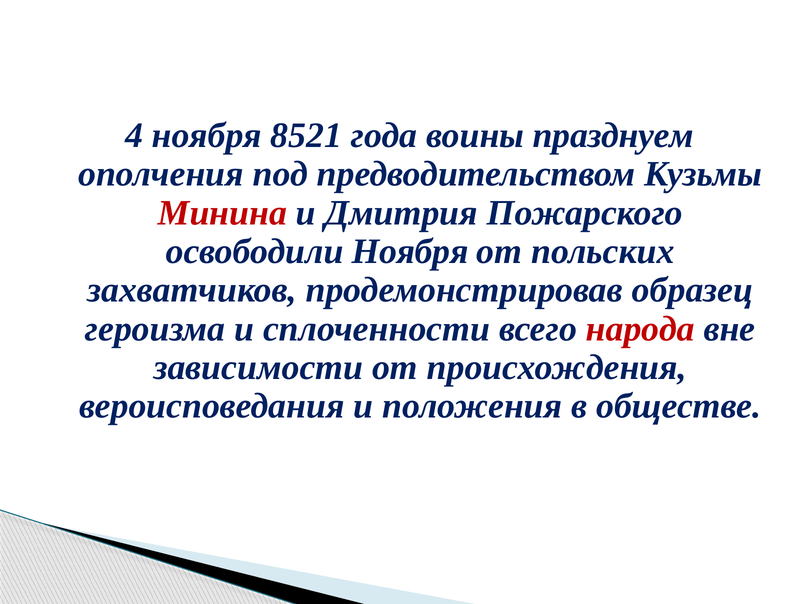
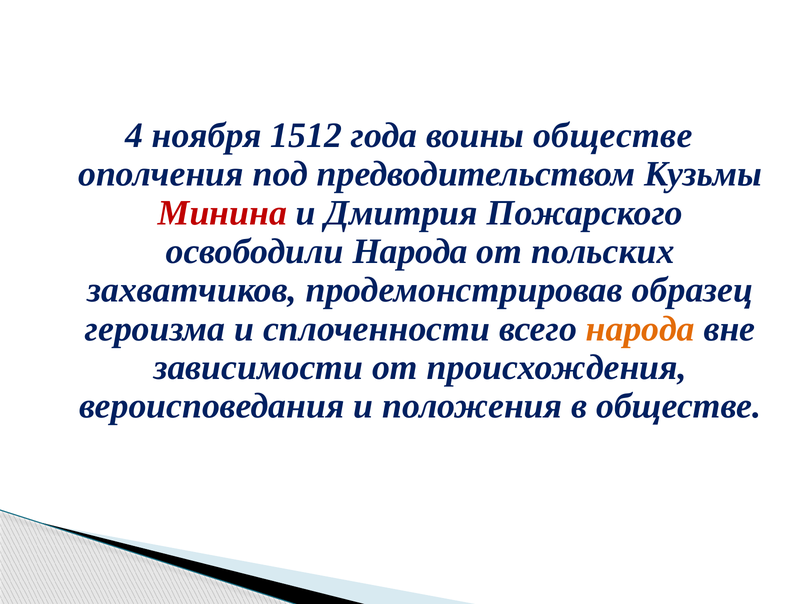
8521: 8521 -> 1512 (306, 135)
воины празднуем: празднуем -> обществе (613, 135)
освободили Ноября: Ноября -> Народа (410, 251)
народа colour: red -> orange (640, 329)
